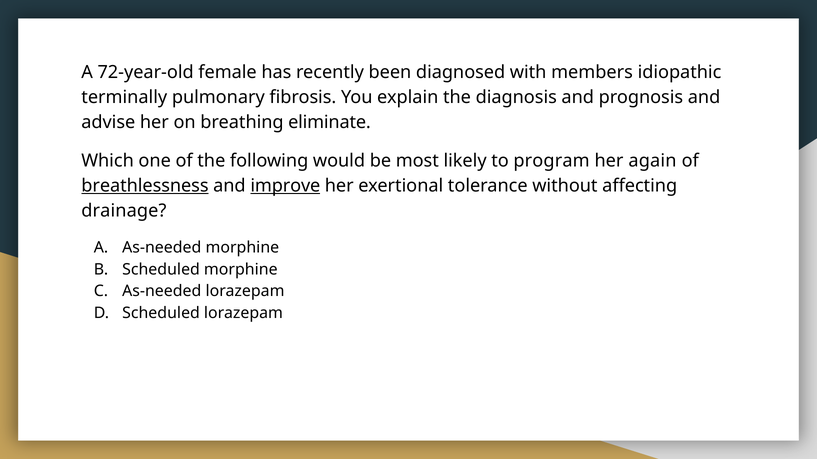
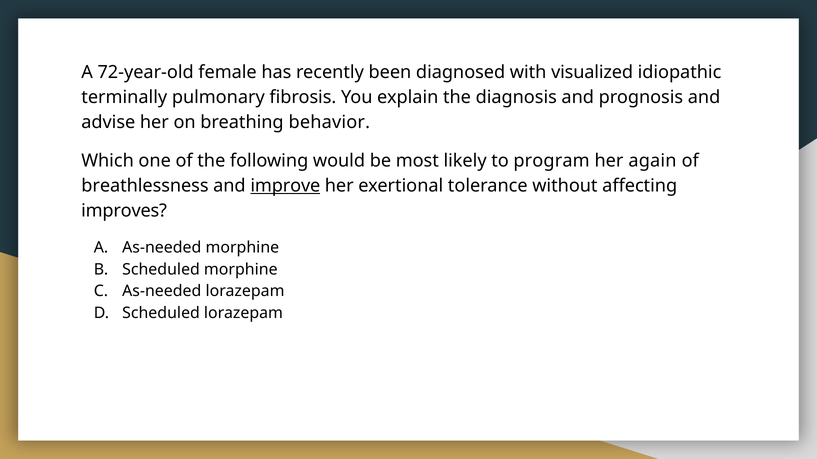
members: members -> visualized (592, 72)
eliminate: eliminate -> behavior (329, 122)
breathlessness underline: present -> none (145, 186)
drainage: drainage -> improves (124, 211)
